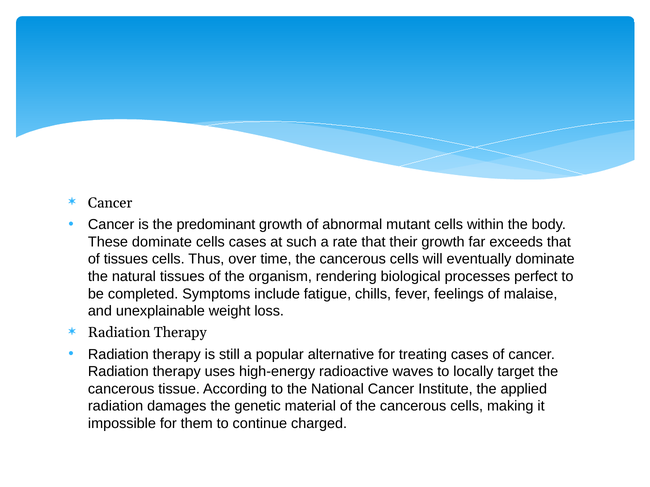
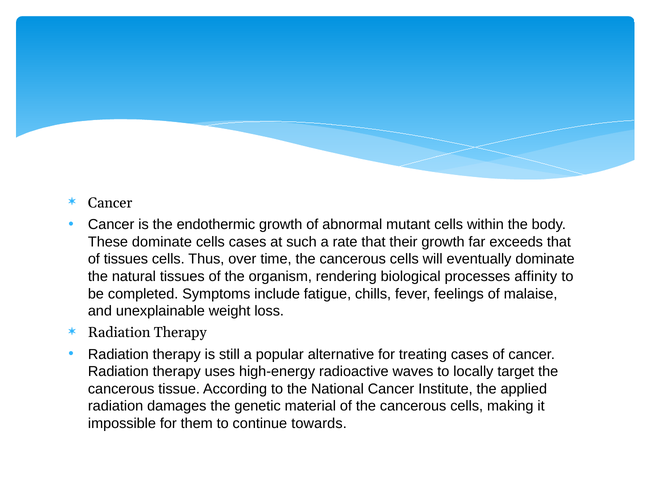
predominant: predominant -> endothermic (216, 225)
perfect: perfect -> affinity (536, 277)
charged: charged -> towards (319, 424)
